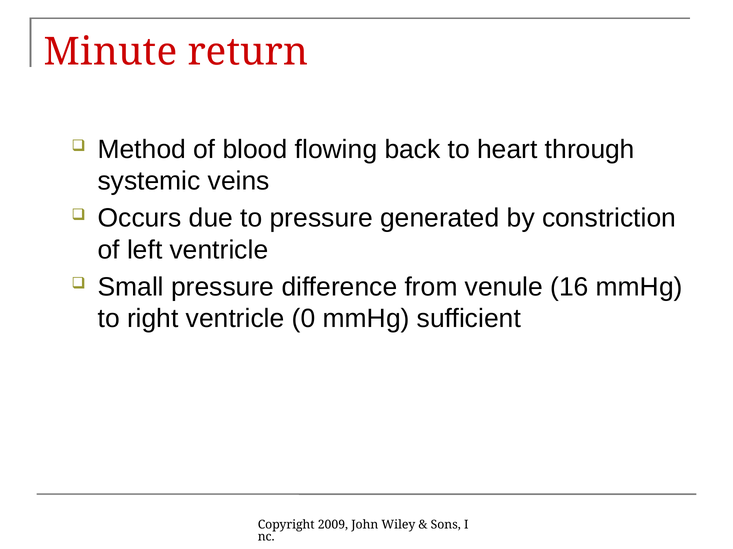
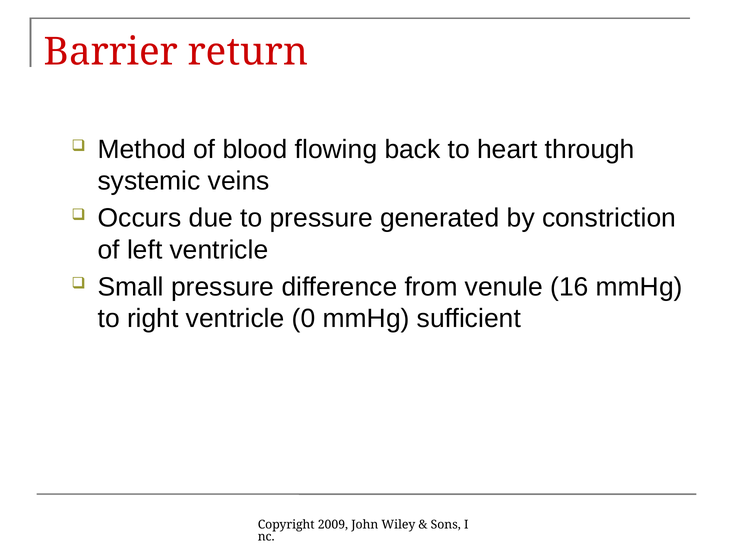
Minute: Minute -> Barrier (111, 52)
